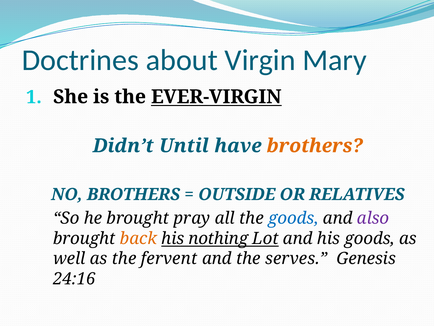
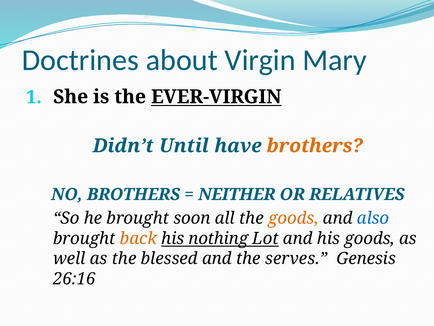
OUTSIDE: OUTSIDE -> NEITHER (237, 194)
pray: pray -> soon (192, 218)
goods colour: blue -> orange (293, 218)
also colour: purple -> blue (373, 218)
fervent: fervent -> blessed (169, 258)
24:16: 24:16 -> 26:16 (74, 279)
